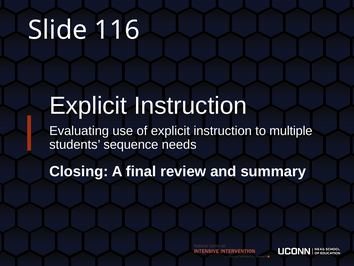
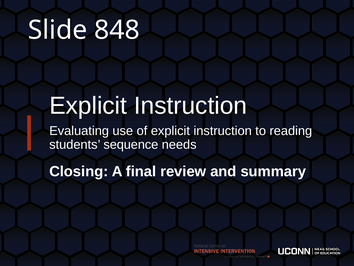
116: 116 -> 848 (117, 30)
multiple: multiple -> reading (291, 131)
